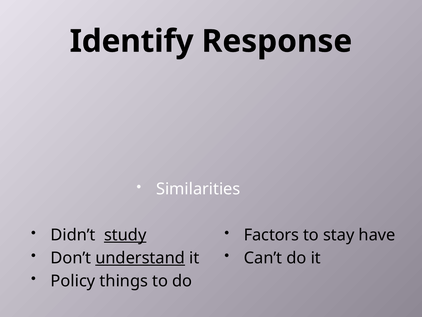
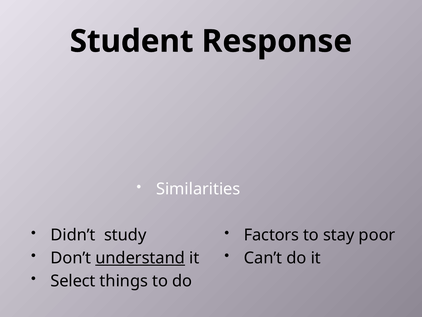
Identify: Identify -> Student (132, 41)
study underline: present -> none (125, 235)
have: have -> poor (377, 235)
Policy: Policy -> Select (73, 280)
